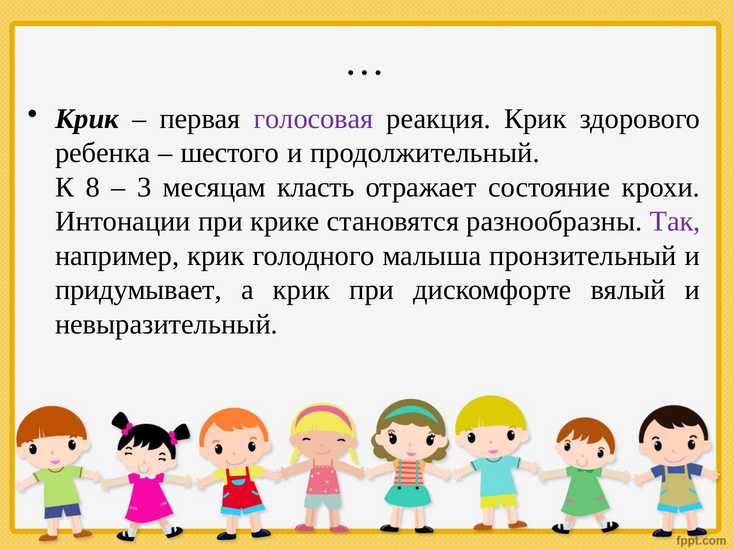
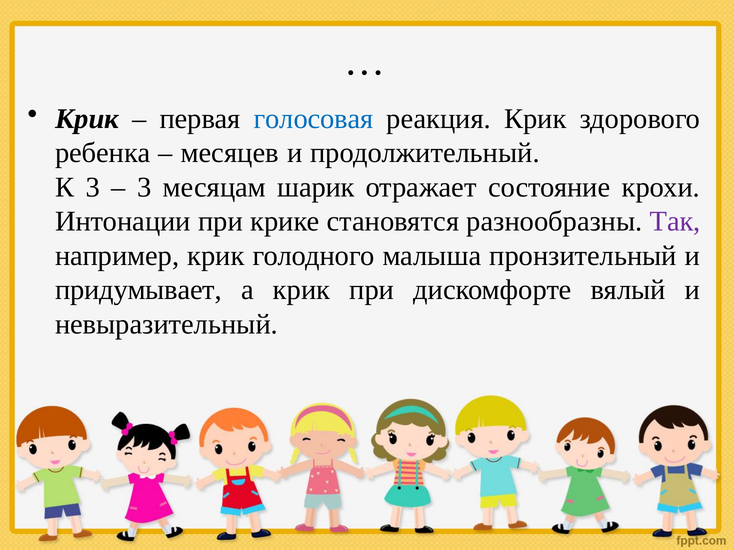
голосовая colour: purple -> blue (314, 119)
шестого: шестого -> месяцев (230, 153)
К 8: 8 -> 3 (93, 187)
класть: класть -> шарик (316, 187)
